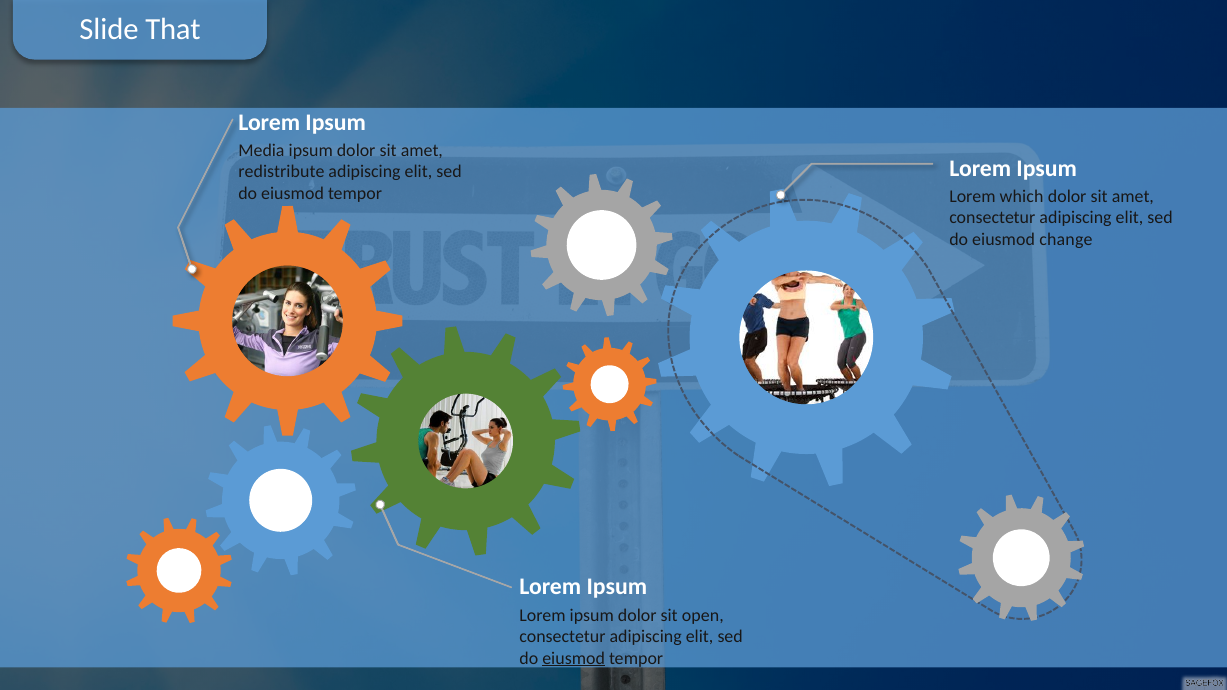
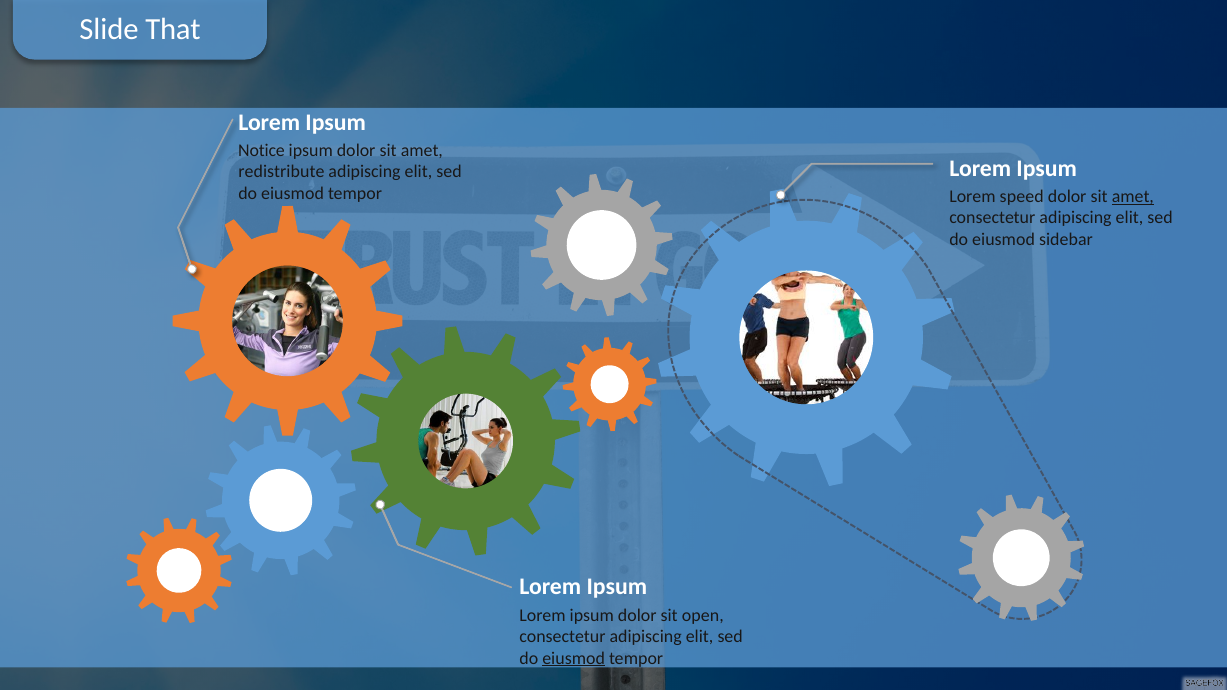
Media: Media -> Notice (262, 151)
which: which -> speed (1022, 196)
amet underline: none -> present (1133, 196)
change: change -> sidebar (1066, 239)
